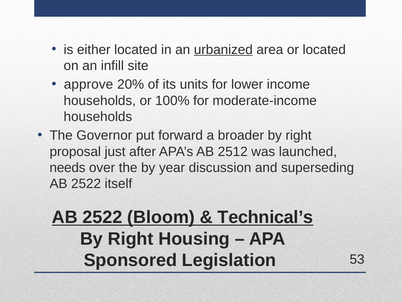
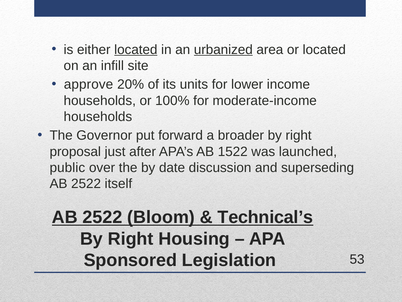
located underline: none -> present (136, 50)
2512: 2512 -> 1522 (233, 151)
needs: needs -> public (67, 167)
year: year -> date (172, 167)
